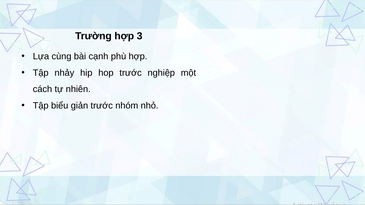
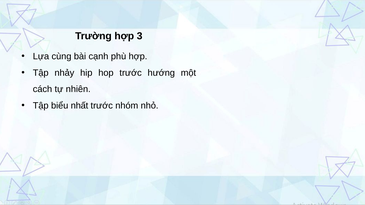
nghiệp: nghiệp -> hướng (161, 73)
giản: giản -> nhất (80, 106)
